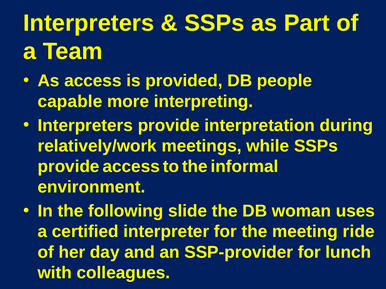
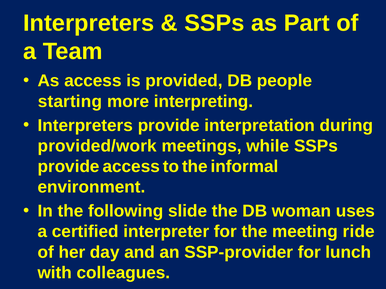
capable: capable -> starting (70, 102)
relatively/work: relatively/work -> provided/work (97, 146)
